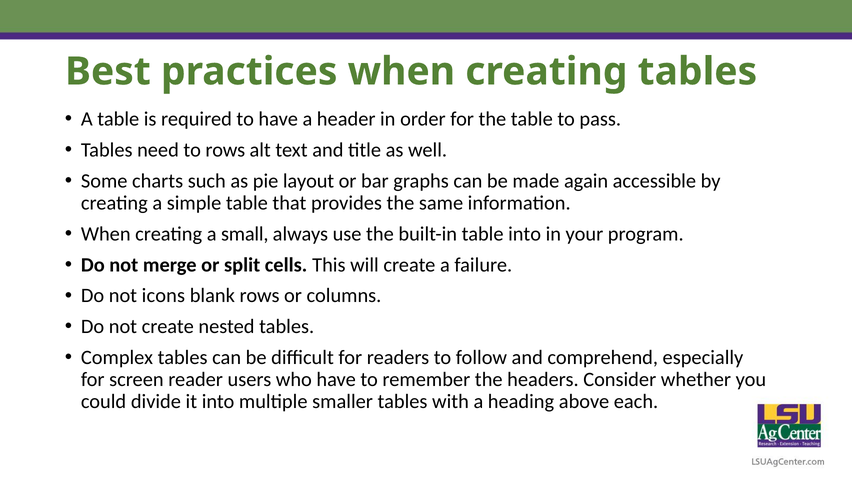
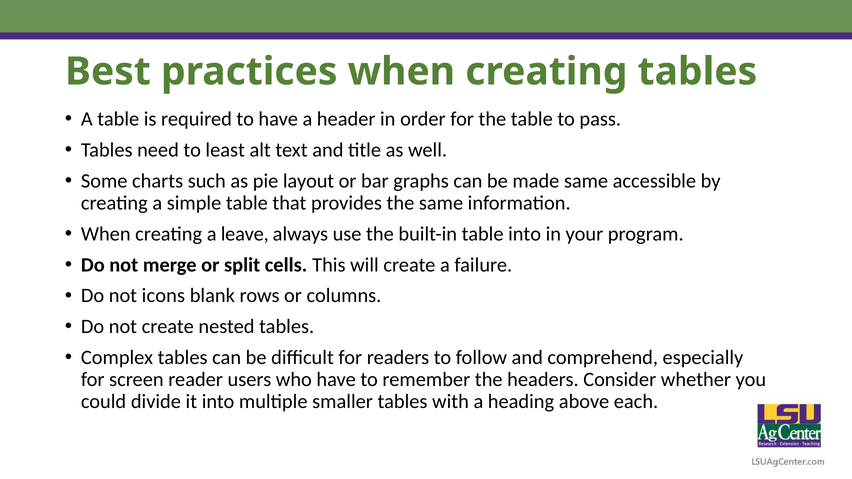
to rows: rows -> least (225, 150)
made again: again -> same (586, 181)
small: small -> leave (245, 234)
